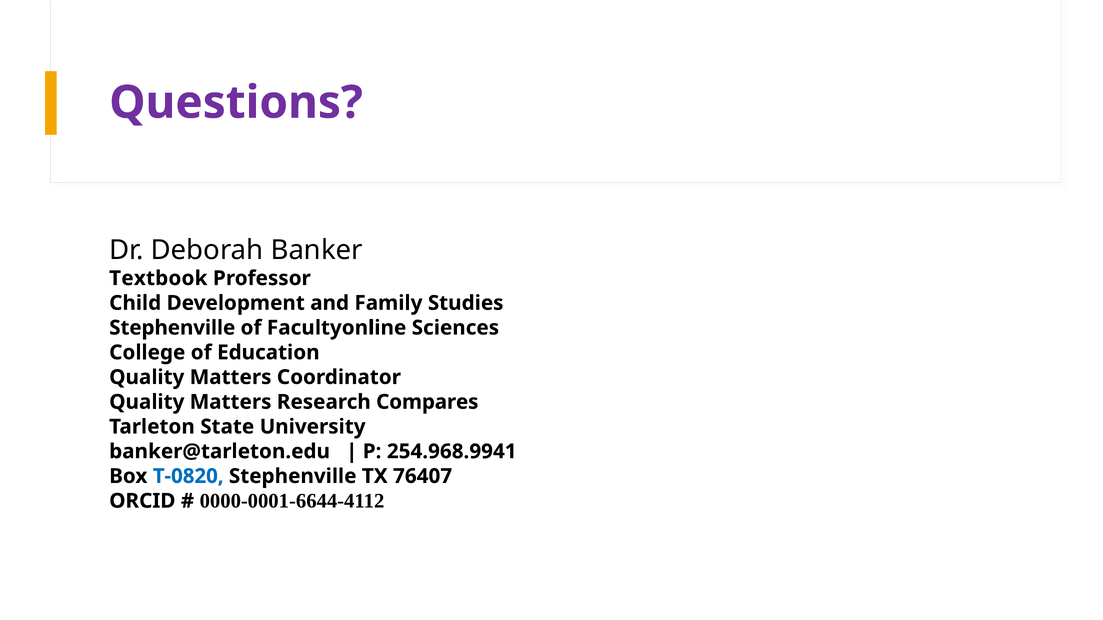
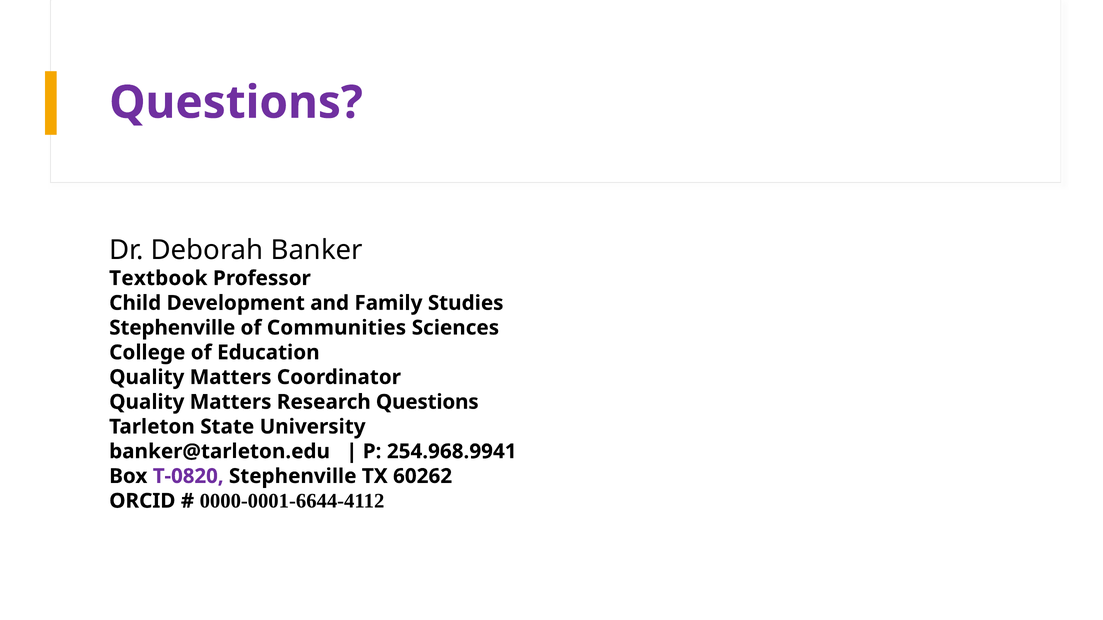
Facultyonline: Facultyonline -> Communities (337, 328)
Research Compares: Compares -> Questions (427, 402)
T-0820 colour: blue -> purple (188, 476)
76407: 76407 -> 60262 (423, 476)
